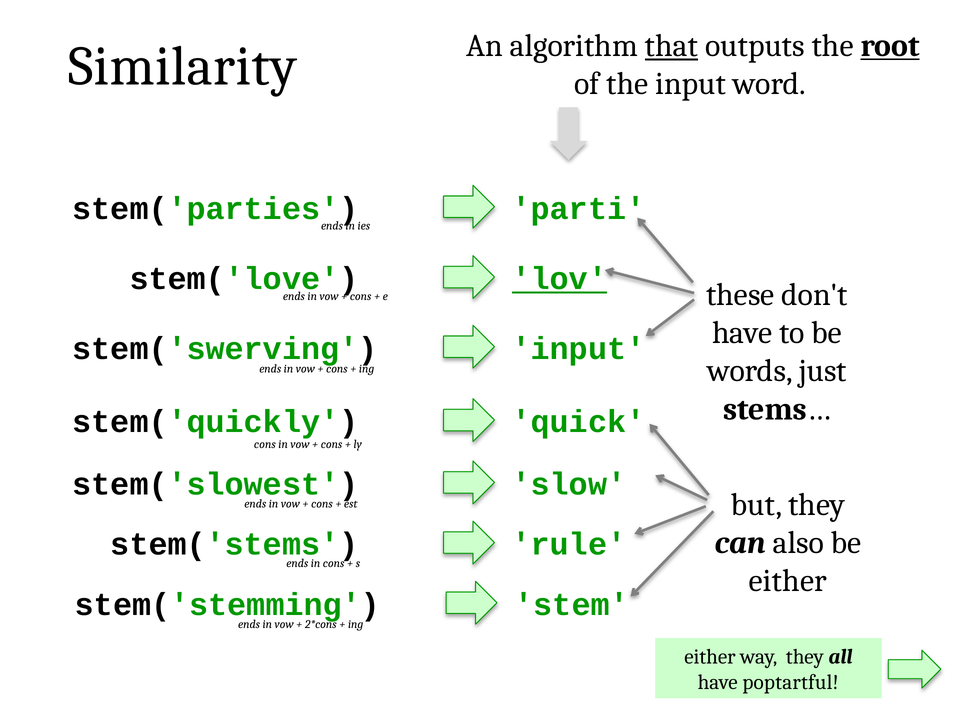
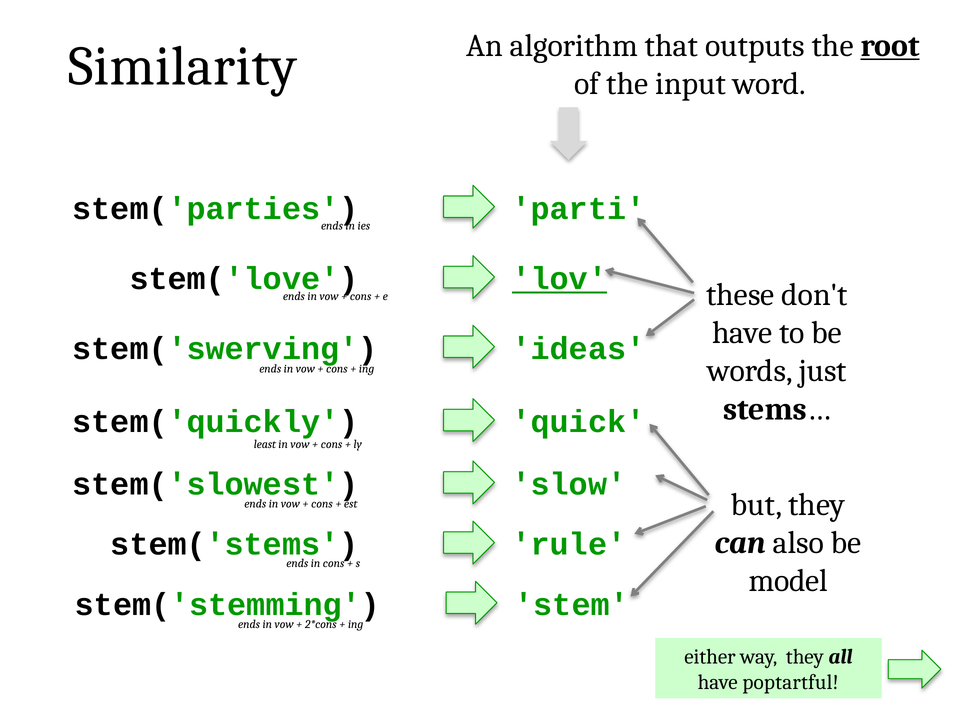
that underline: present -> none (672, 46)
input: input -> ideas (579, 348)
cons: cons -> least (265, 444)
either: either -> model (788, 581)
